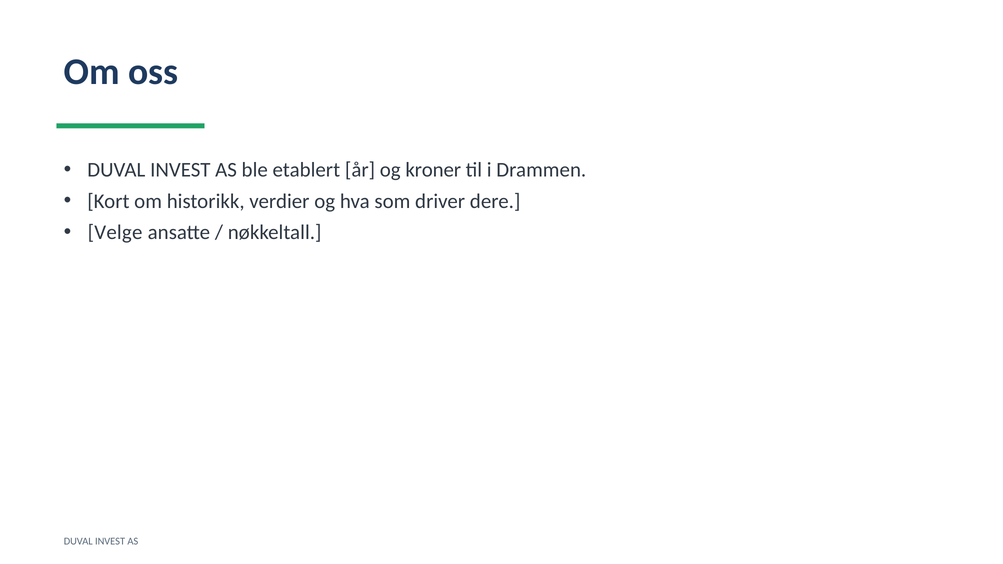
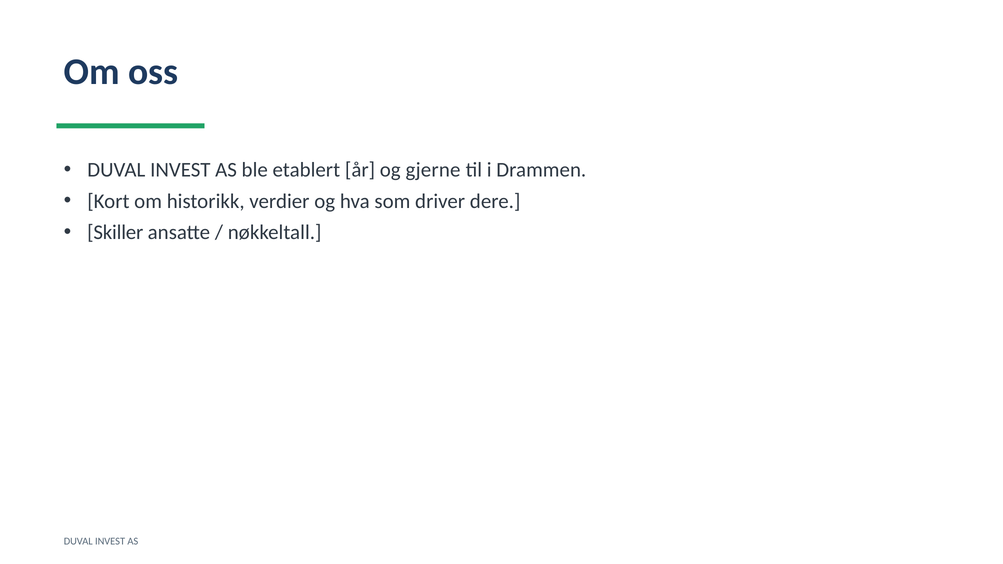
kroner: kroner -> gjerne (433, 170)
Velge: Velge -> Skiller (115, 233)
